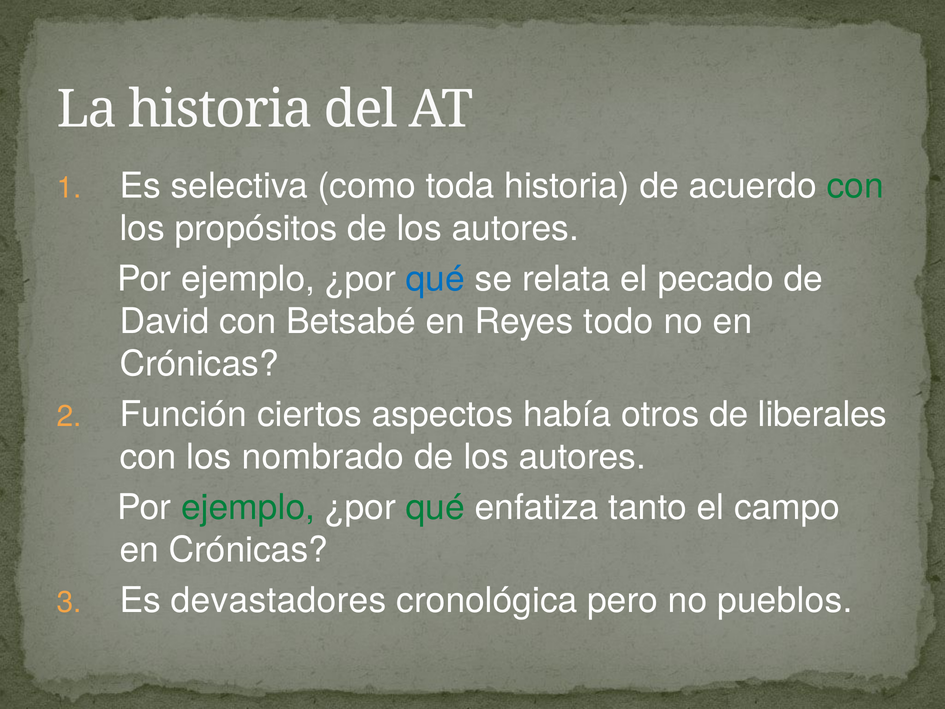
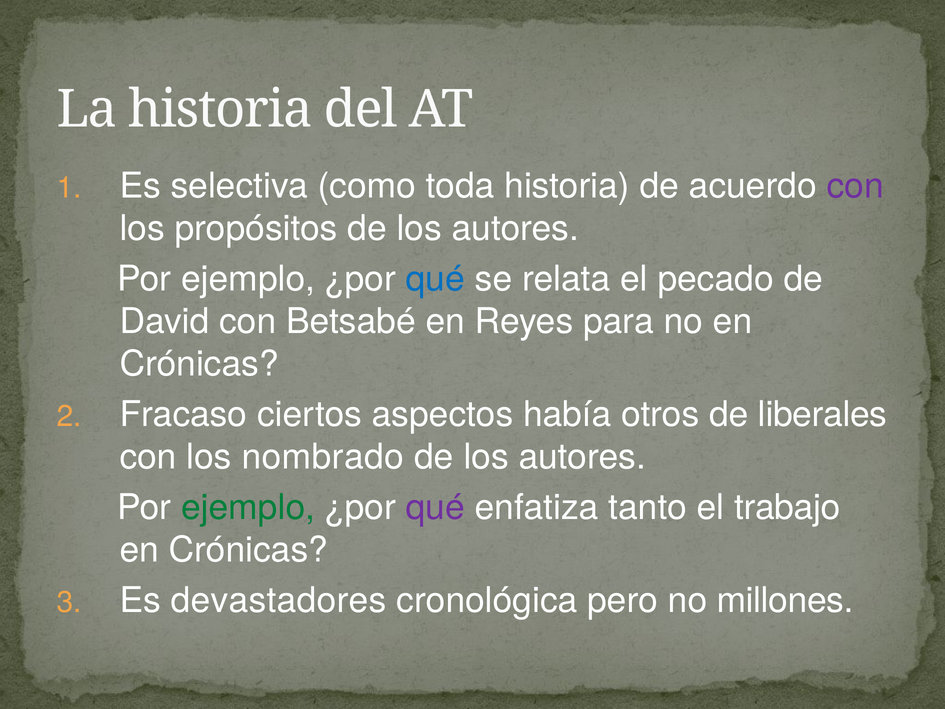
con colour: green -> purple (855, 186)
todo: todo -> para (619, 321)
Función: Función -> Fracaso (183, 414)
qué colour: green -> purple (435, 507)
campo: campo -> trabajo (787, 507)
pueblos: pueblos -> millones (785, 601)
